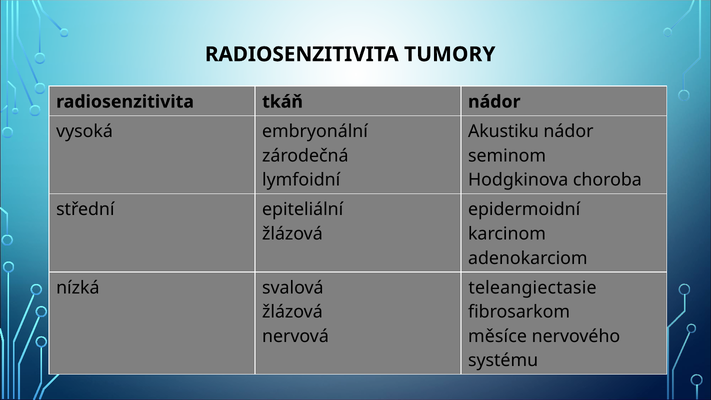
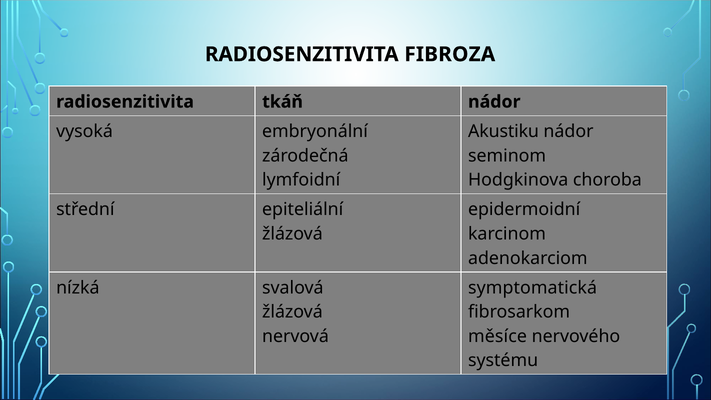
TUMORY: TUMORY -> FIBROZA (450, 54)
teleangiectasie: teleangiectasie -> symptomatická (533, 288)
